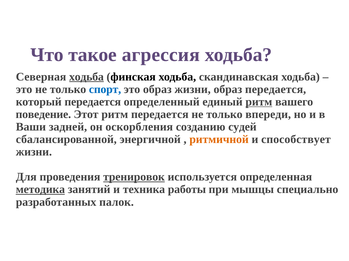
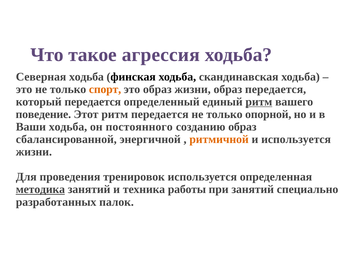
ходьба underline: present -> none (86, 77)
спорт colour: blue -> orange (105, 89)
впереди: впереди -> опорной (268, 115)
Ваши задней: задней -> ходьба (68, 127)
оскорбления: оскорбления -> постоянного (139, 127)
созданию судей: судей -> образ (242, 127)
и способствует: способствует -> используется (296, 140)
тренировок underline: present -> none (134, 177)
при мышцы: мышцы -> занятий (253, 190)
